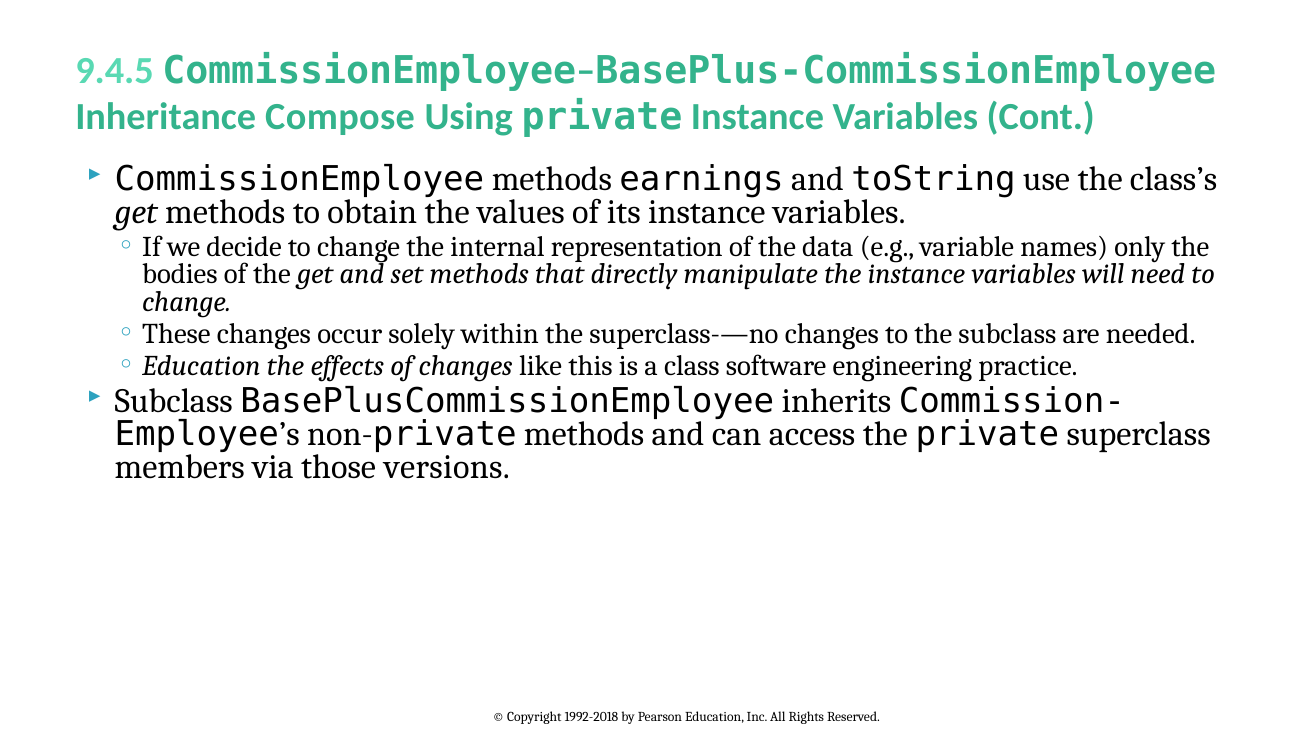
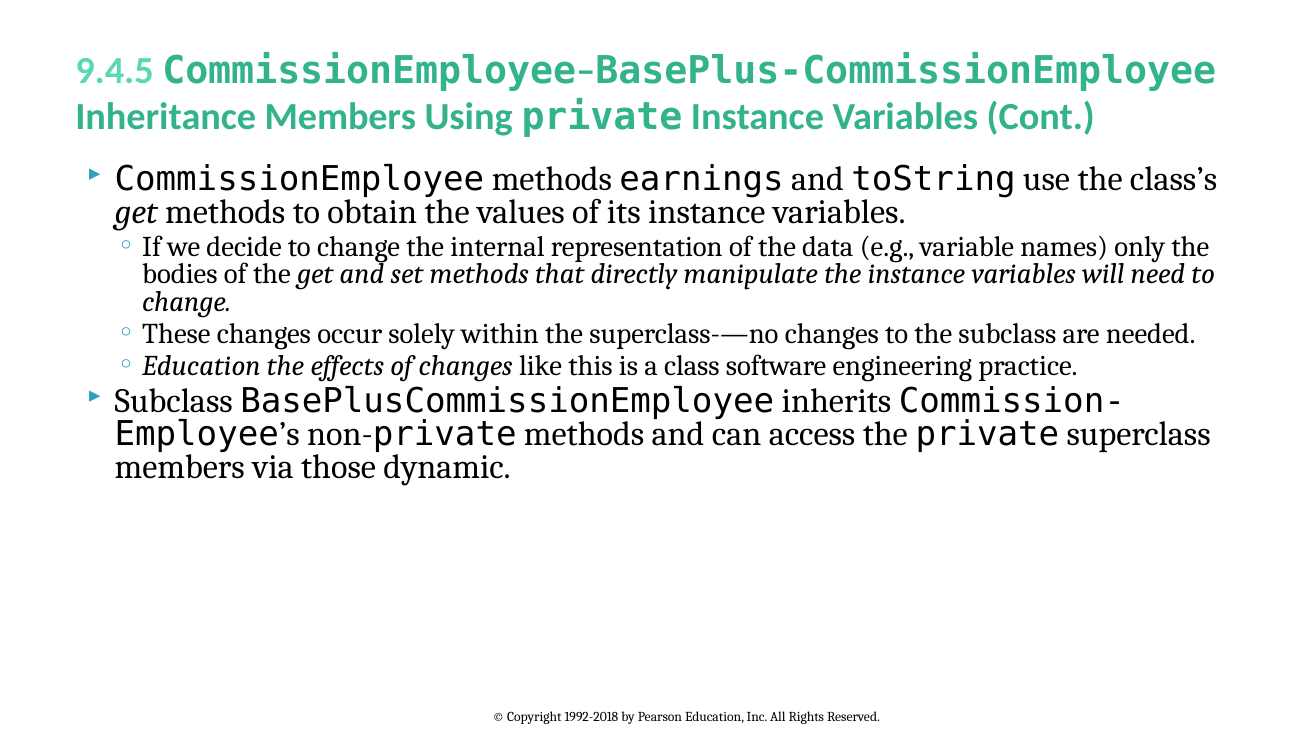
Inheritance Compose: Compose -> Members (340, 117)
versions: versions -> dynamic (447, 467)
